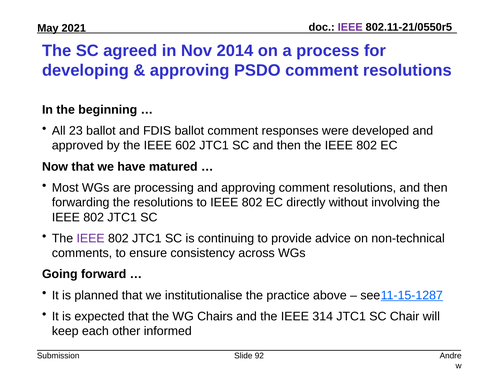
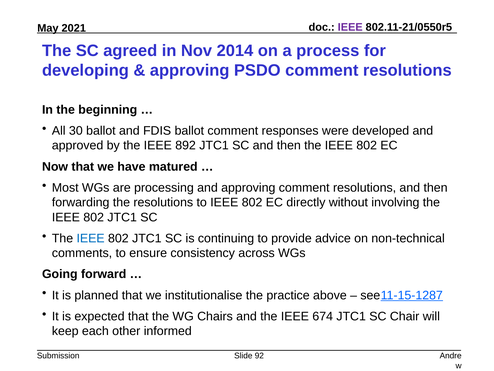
23: 23 -> 30 (76, 131)
602: 602 -> 892 (186, 145)
IEEE colour: purple -> blue (91, 238)
314: 314 -> 674 (323, 316)
